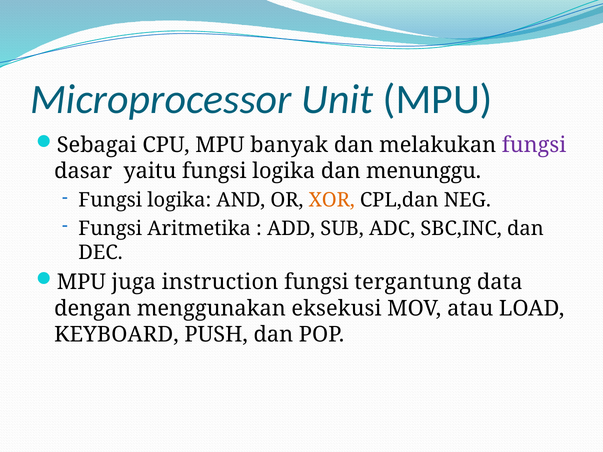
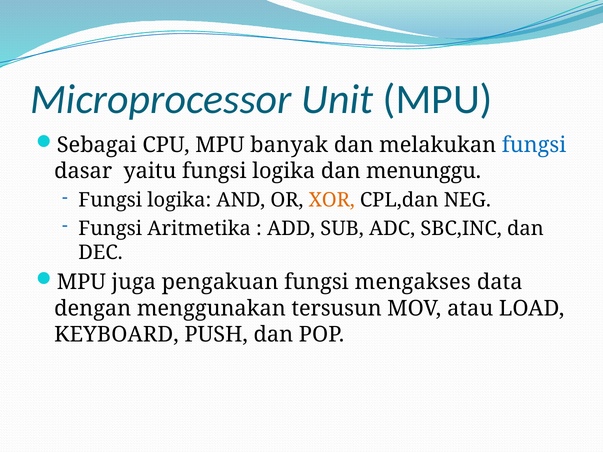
fungsi colour: purple -> blue (534, 145)
instruction: instruction -> pengakuan (220, 282)
tergantung: tergantung -> mengakses (413, 282)
eksekusi: eksekusi -> tersusun (337, 309)
